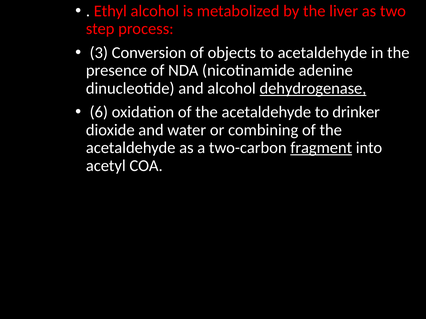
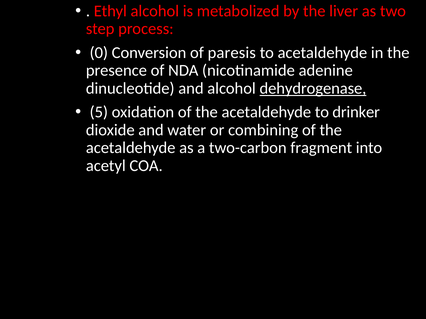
3: 3 -> 0 (99, 53)
objects: objects -> paresis (232, 53)
6: 6 -> 5 (99, 112)
fragment underline: present -> none (321, 148)
